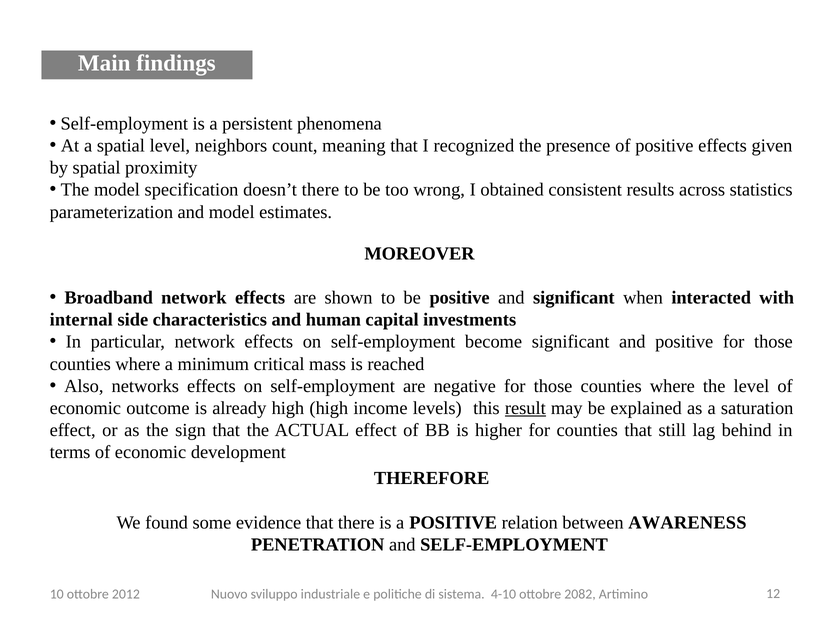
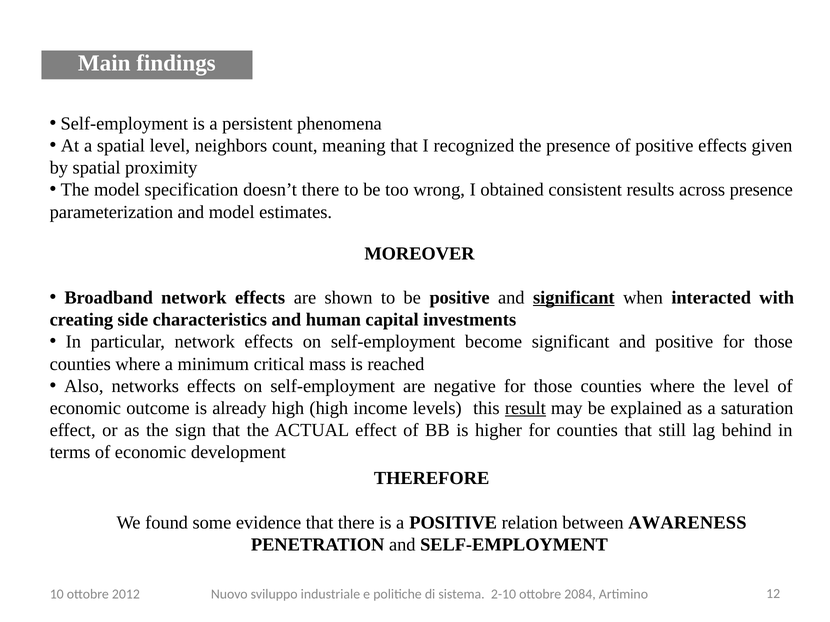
across statistics: statistics -> presence (761, 190)
significant underline: none -> present (574, 298)
internal: internal -> creating (81, 320)
4-10: 4-10 -> 2-10 (503, 594)
2082: 2082 -> 2084 (580, 594)
